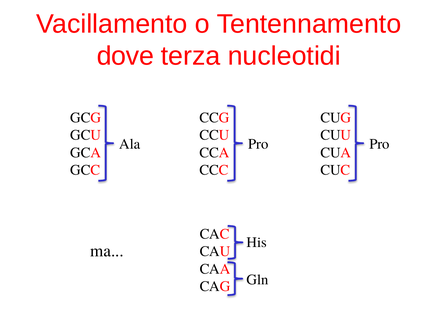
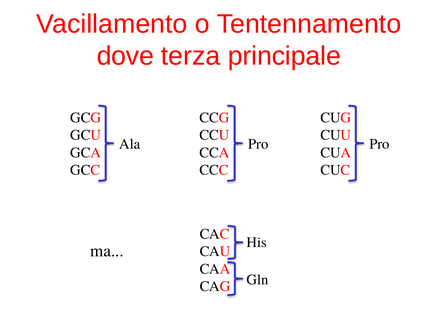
nucleotidi: nucleotidi -> principale (284, 56)
